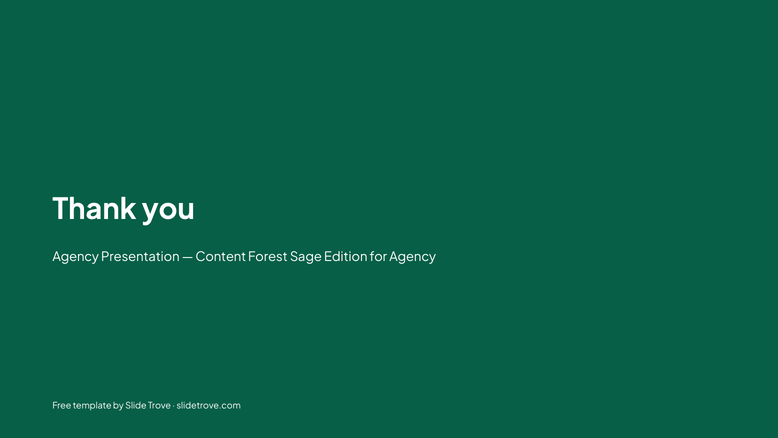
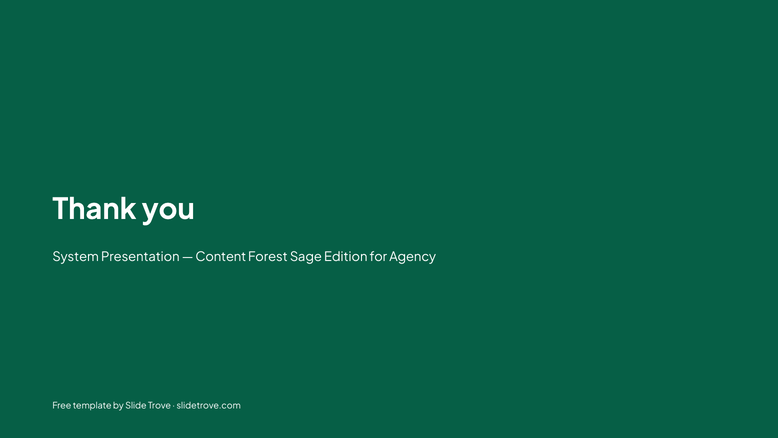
Agency: Agency -> System (76, 257)
